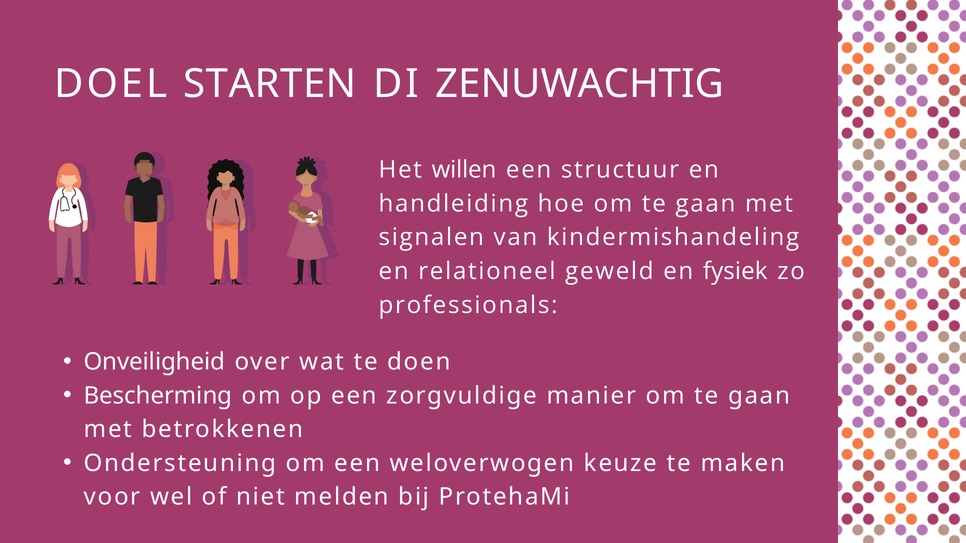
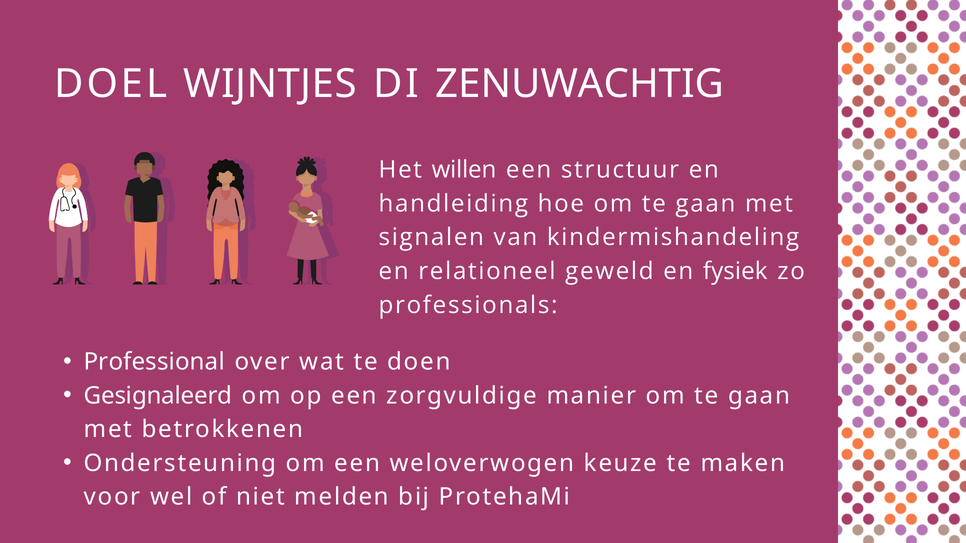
STARTEN: STARTEN -> WIJNTJES (270, 84)
Onveiligheid: Onveiligheid -> Professional (154, 362)
Bescherming: Bescherming -> Gesignaleerd (158, 396)
